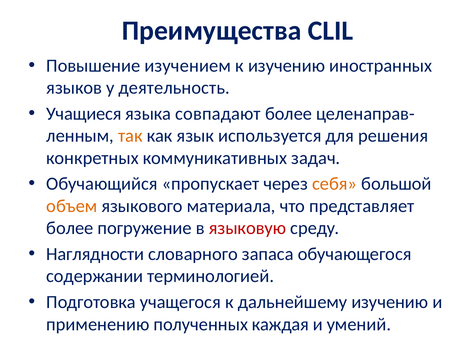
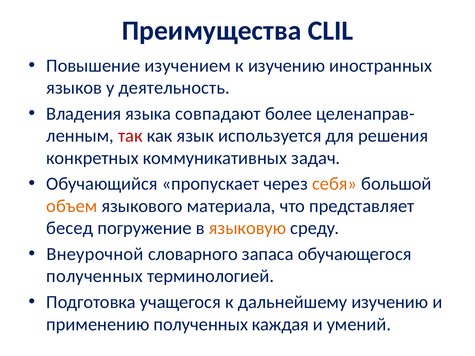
Учащиеся: Учащиеся -> Владения (84, 114)
так colour: orange -> red (130, 136)
более: более -> бесед (70, 228)
языковую colour: red -> orange (248, 228)
Наглядности: Наглядности -> Внеурочной (95, 254)
содержании: содержании -> полученных (95, 276)
